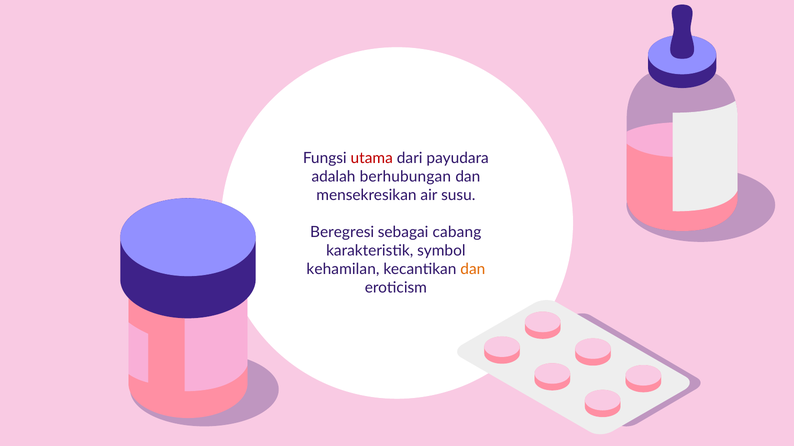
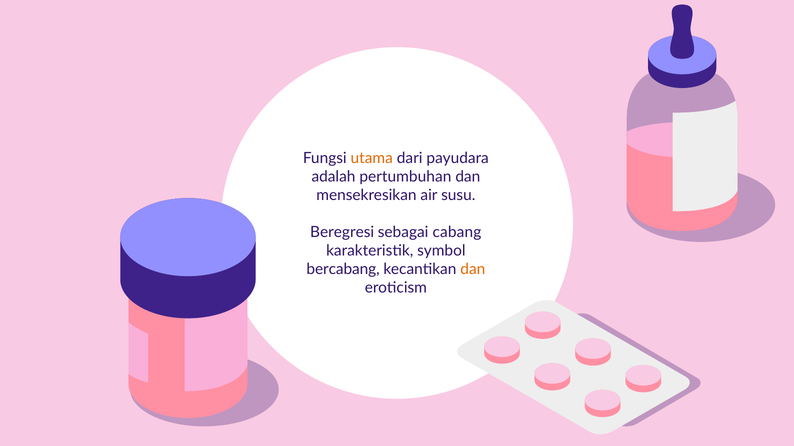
utama colour: red -> orange (372, 158)
berhubungan: berhubungan -> pertumbuhan (405, 177)
kehamilan: kehamilan -> bercabang (343, 269)
